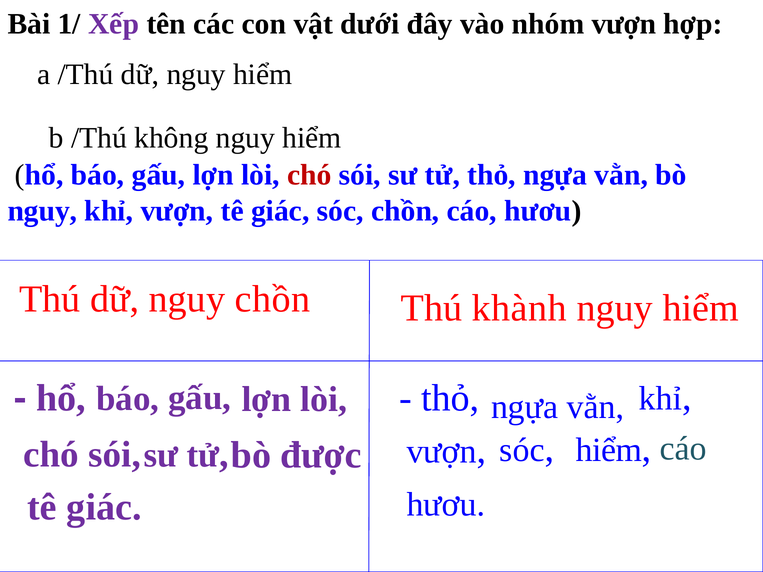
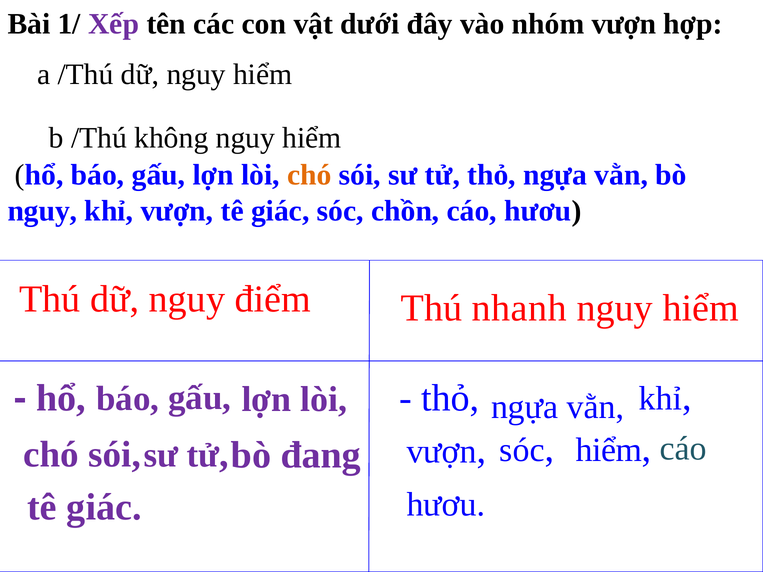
chó colour: red -> orange (309, 175)
nguy chồn: chồn -> điểm (273, 299)
khành: khành -> nhanh (519, 308)
được: được -> đang (321, 455)
